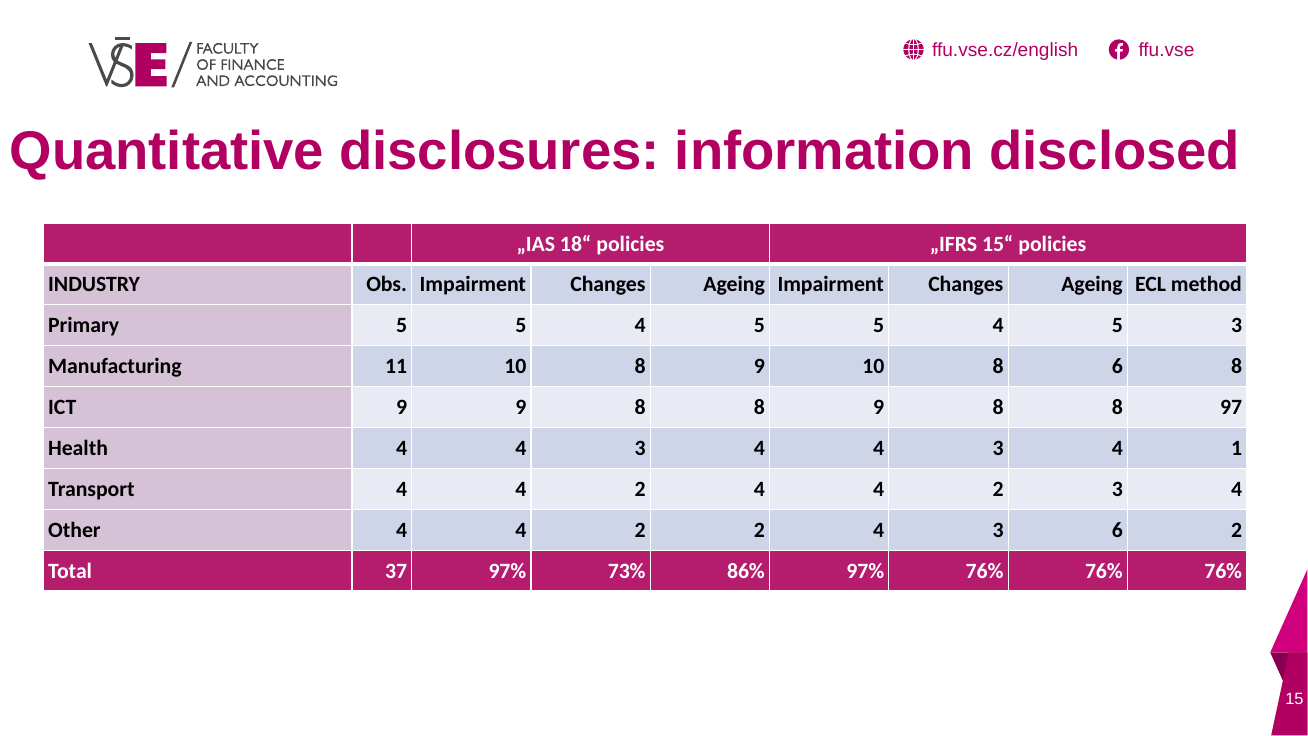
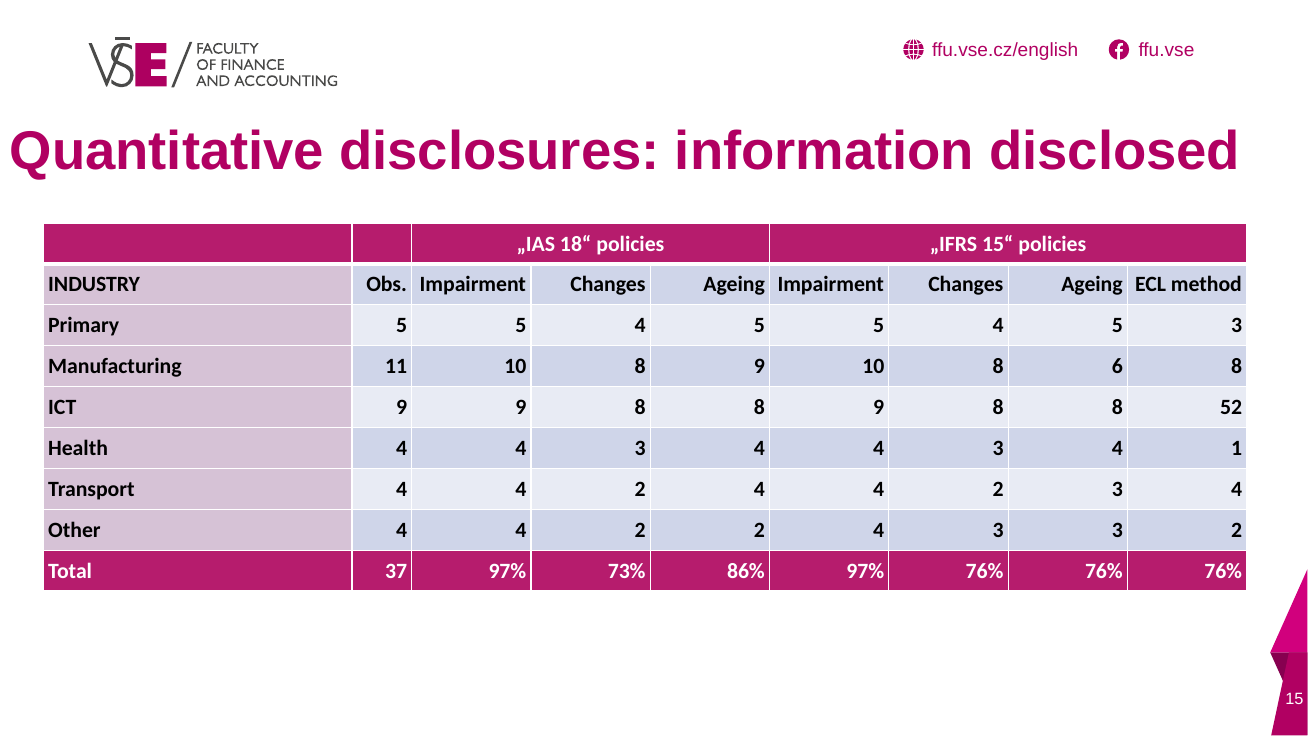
97: 97 -> 52 (1231, 407)
3 6: 6 -> 3 (1117, 530)
